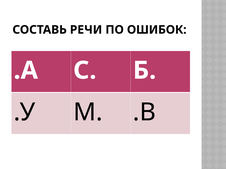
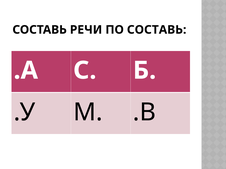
ПО ОШИБОК: ОШИБОК -> СОСТАВЬ (157, 30)
